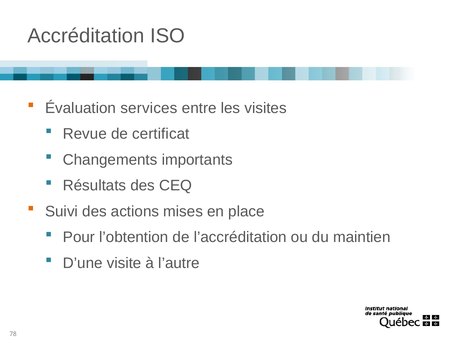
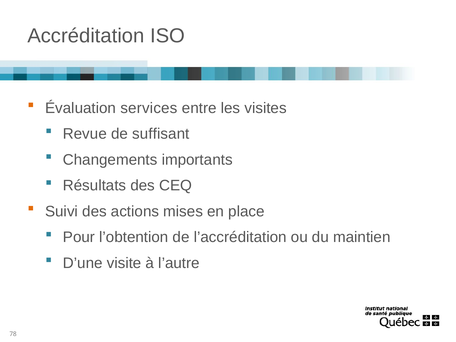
certificat: certificat -> suffisant (161, 134)
